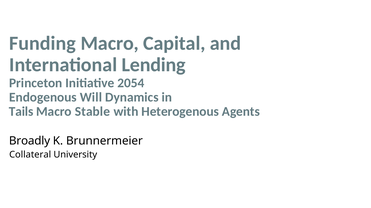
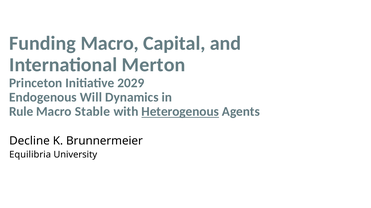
Lending: Lending -> Merton (154, 65)
2054: 2054 -> 2029 (131, 83)
Tails: Tails -> Rule (21, 112)
Heterogenous underline: none -> present (180, 112)
Broadly: Broadly -> Decline (29, 141)
Collateral: Collateral -> Equilibria (30, 155)
